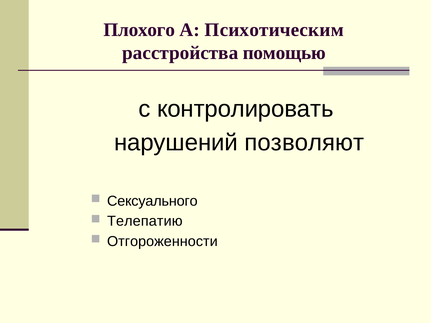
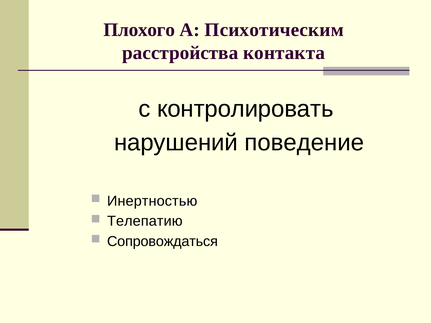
помощью: помощью -> контакта (284, 53)
позволяют: позволяют -> поведение (304, 143)
Сексуального: Сексуального -> Инертностью (152, 201)
Отгороженности: Отгороженности -> Сопровождаться (162, 242)
